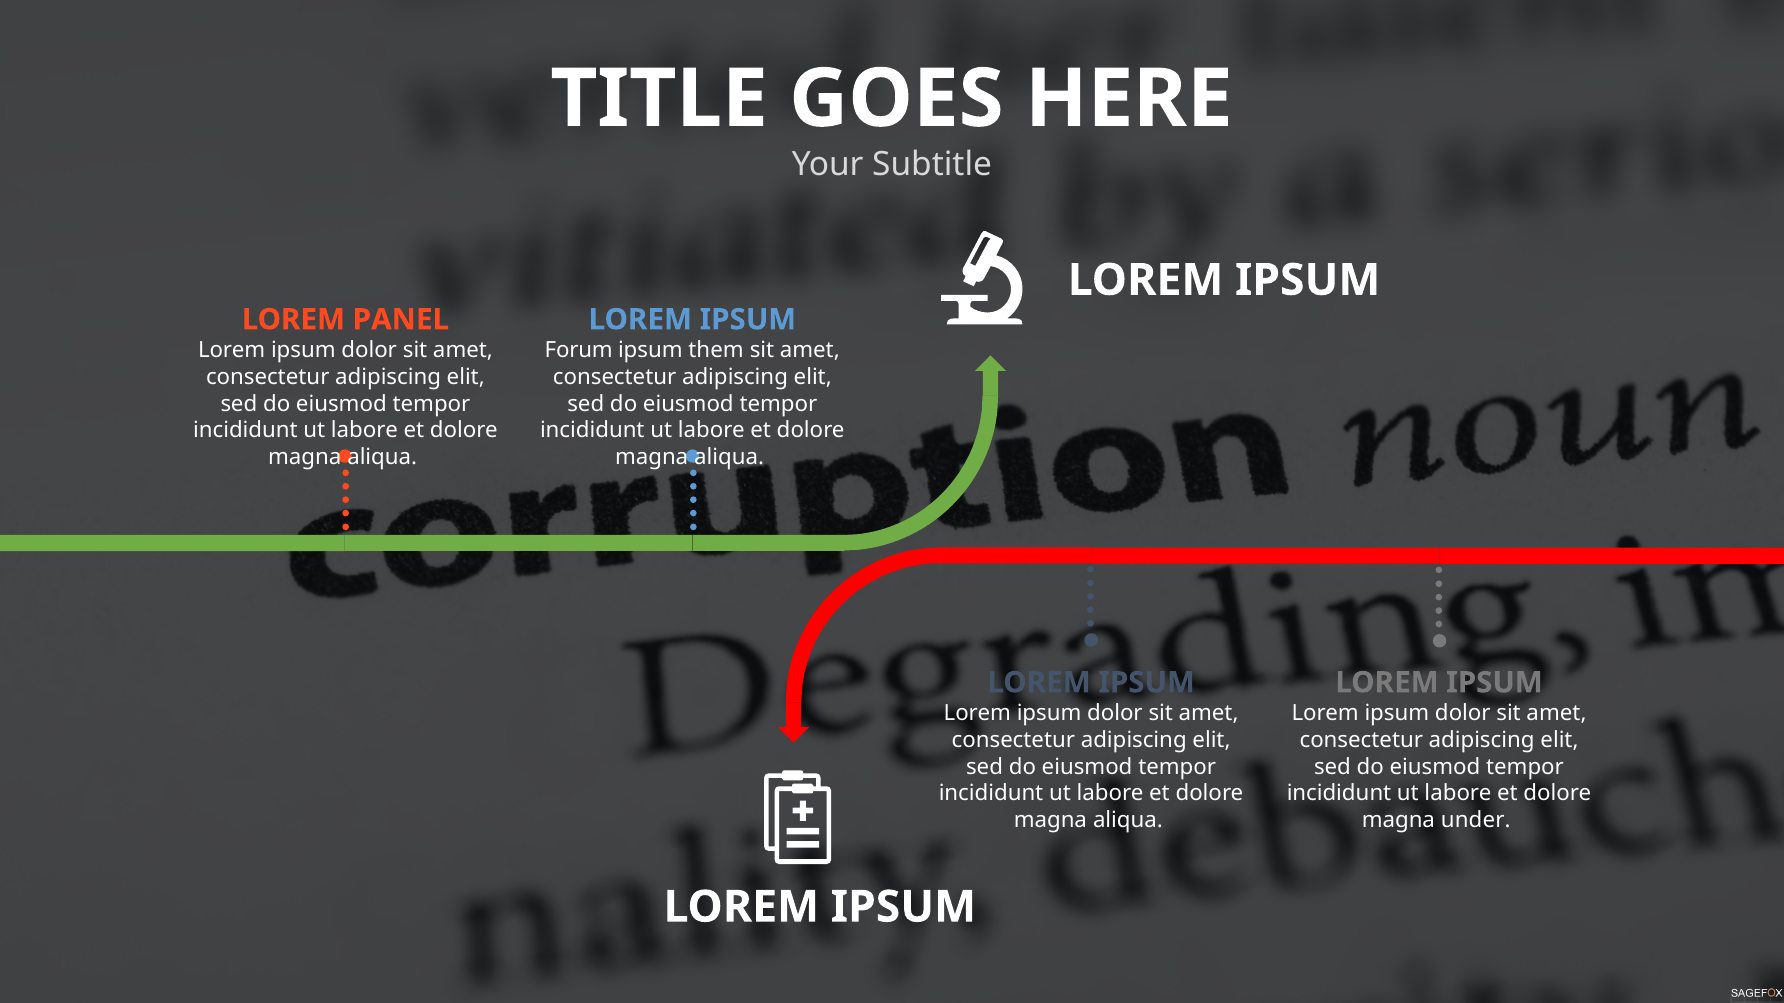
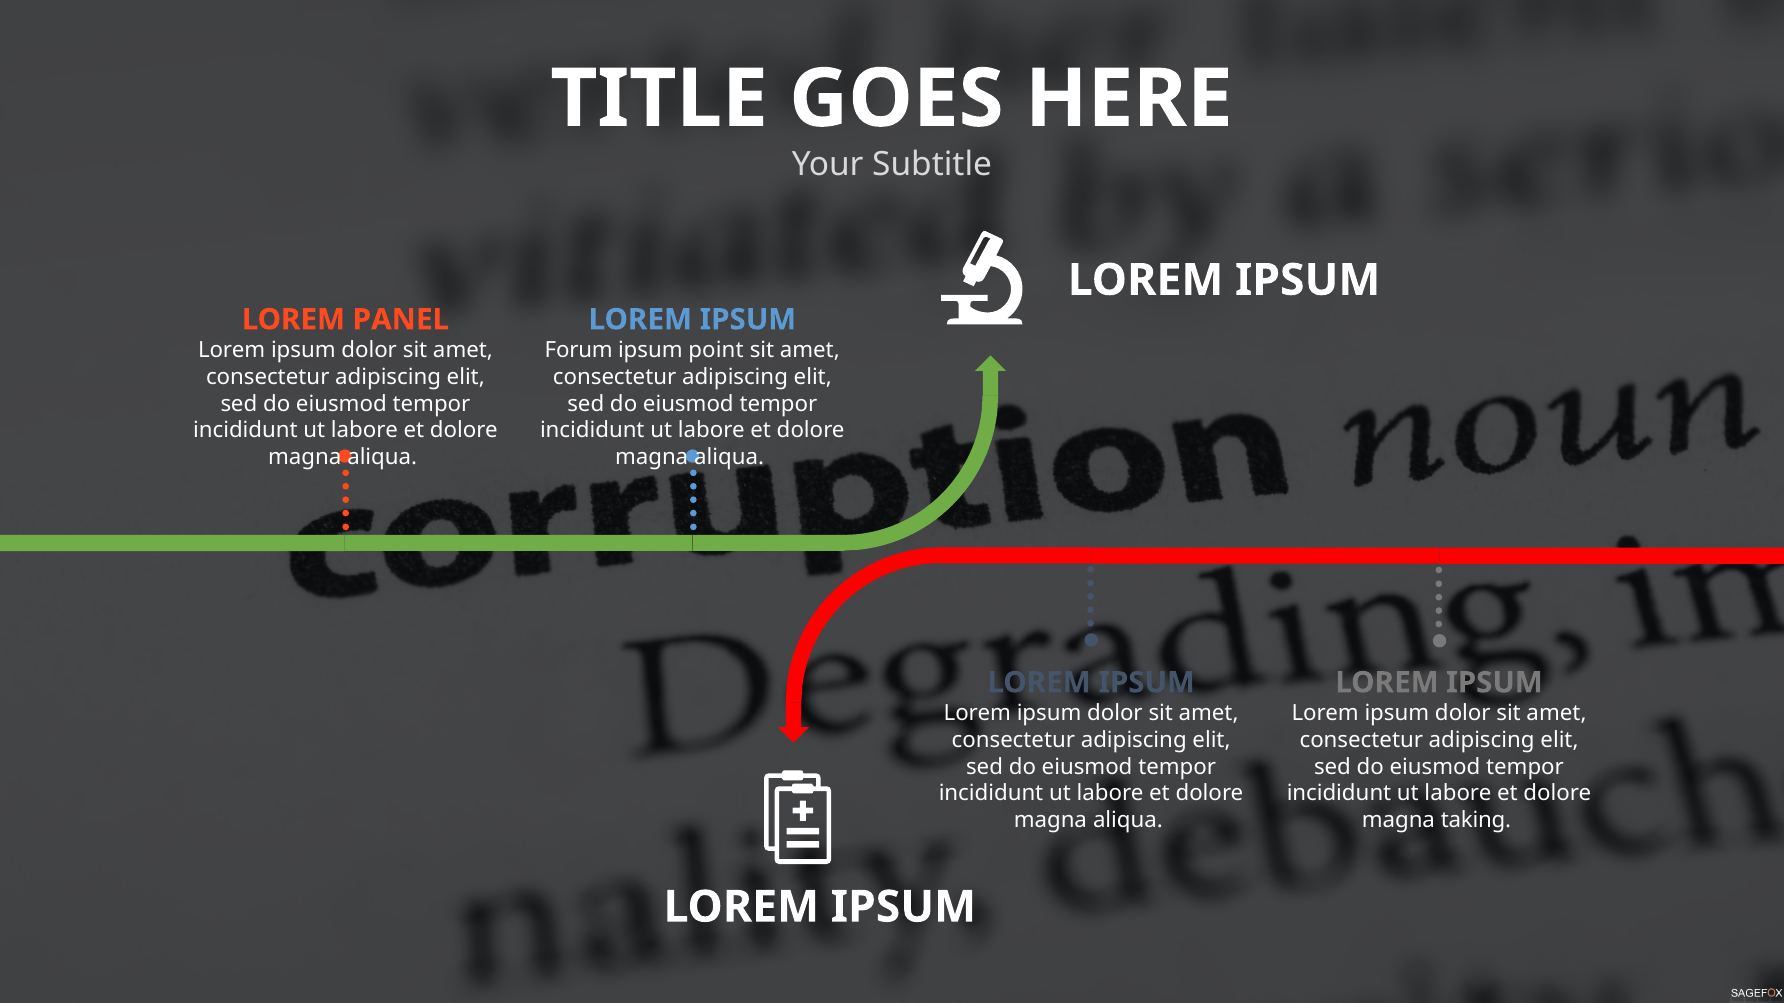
them: them -> point (716, 350)
under: under -> taking (1476, 821)
